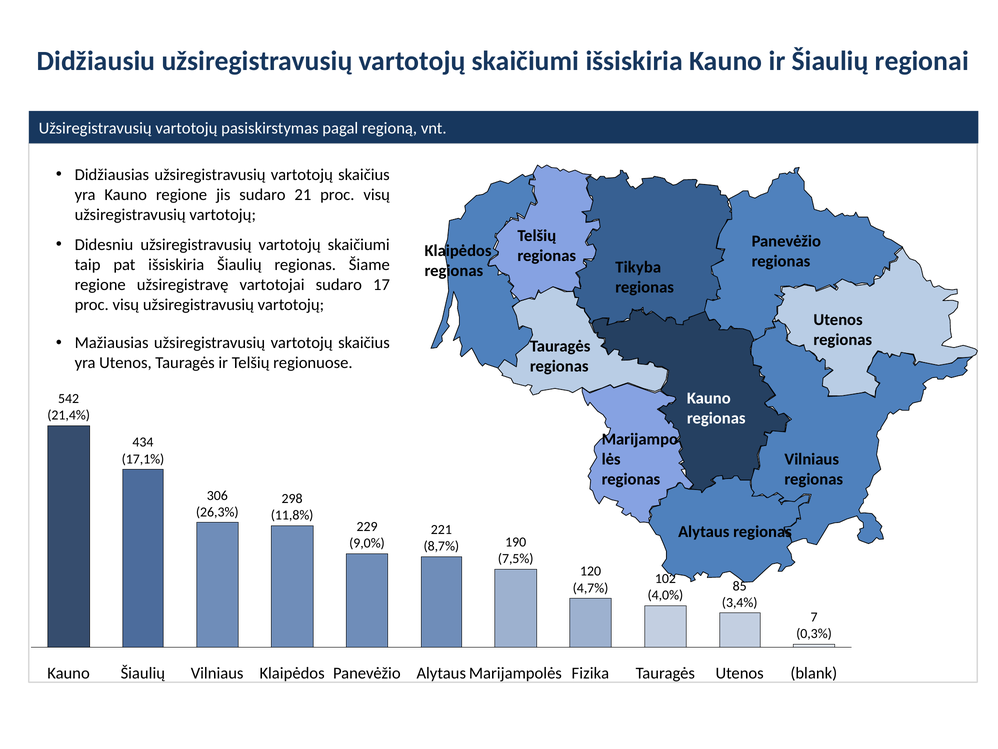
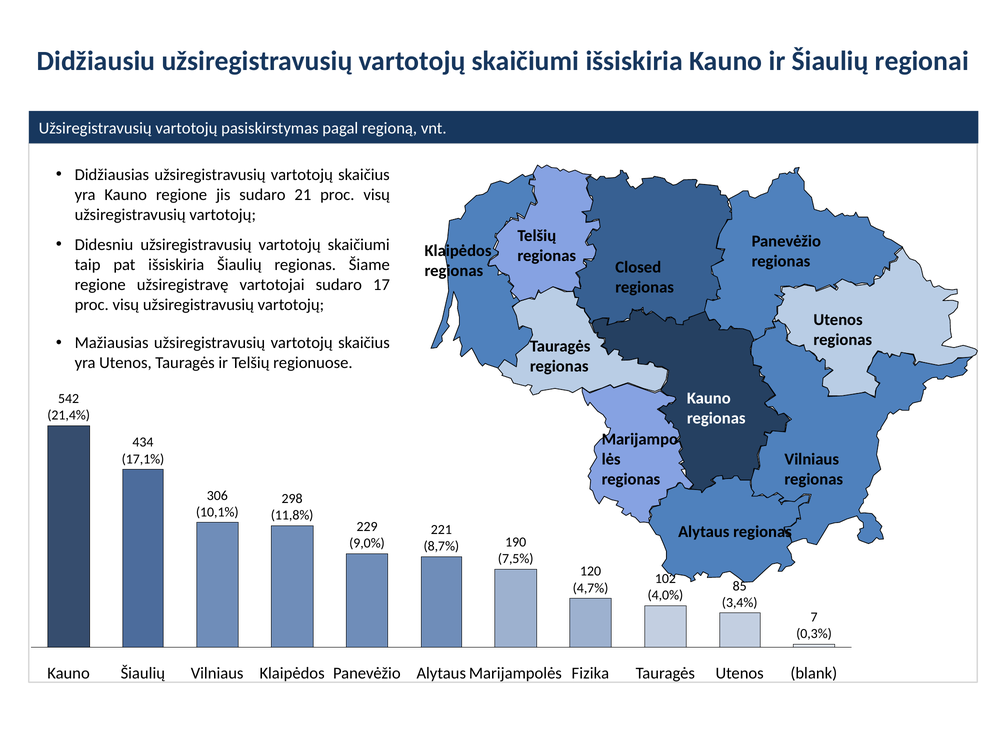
Tikyba: Tikyba -> Closed (638, 267)
26,3%: 26,3% -> 10,1% (217, 512)
